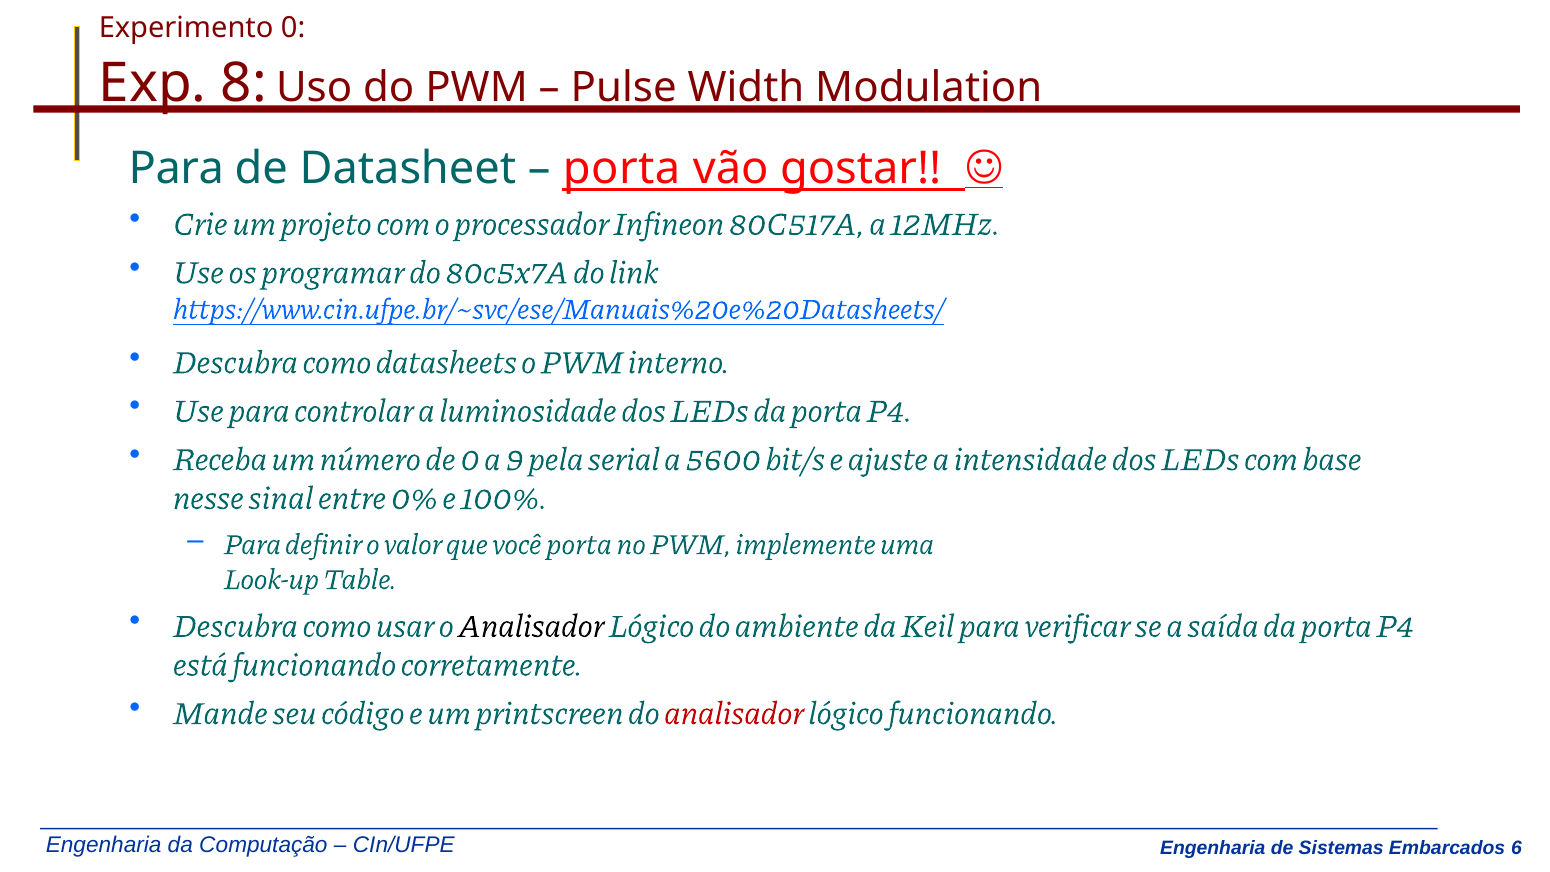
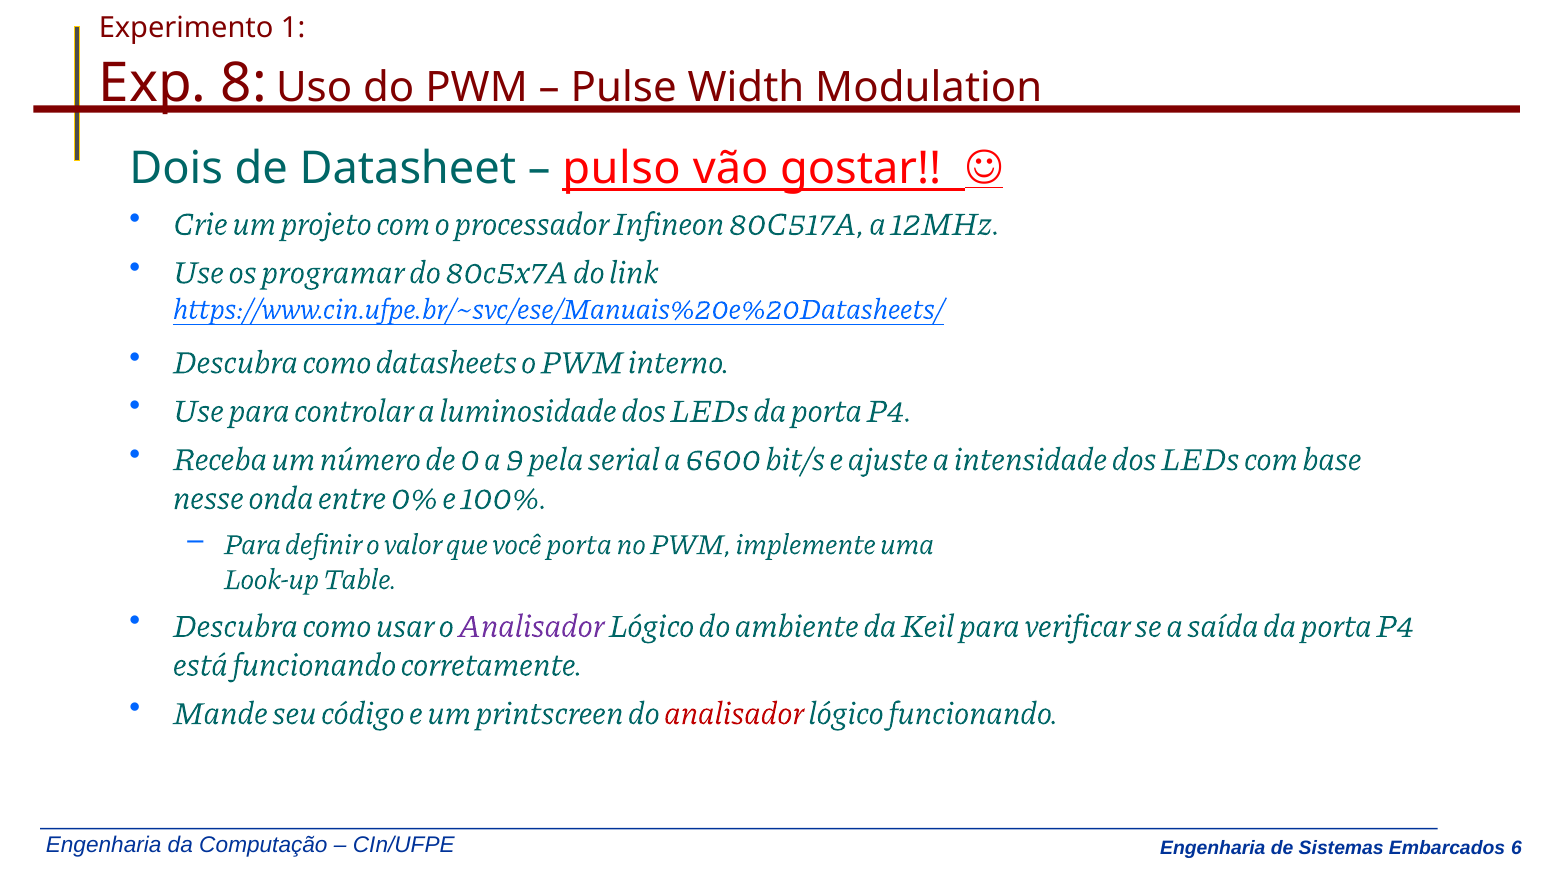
Experimento 0: 0 -> 1 (293, 28)
Para: Para -> Dois (176, 169)
porta: porta -> pulso (622, 169)
5600: 5600 -> 6600 (723, 460)
sinal: sinal -> onda (281, 498)
Analisador colour: black -> purple (531, 626)
